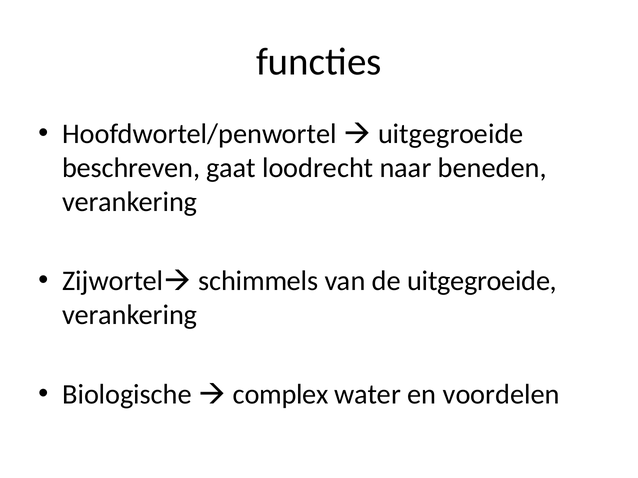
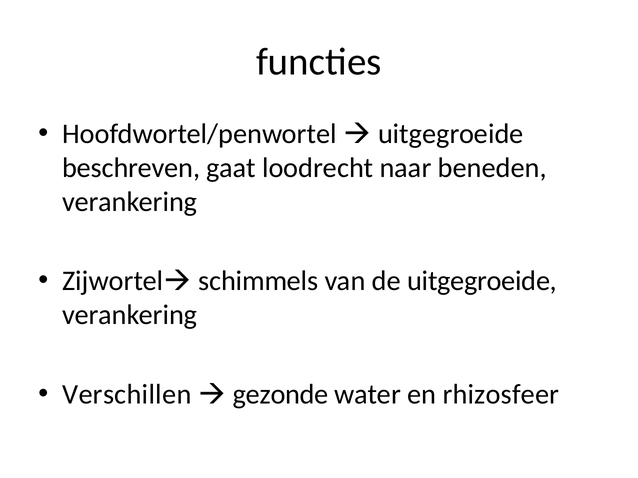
Biologische: Biologische -> Verschillen (127, 395)
complex: complex -> gezonde (281, 395)
voordelen: voordelen -> rhizosfeer (501, 395)
